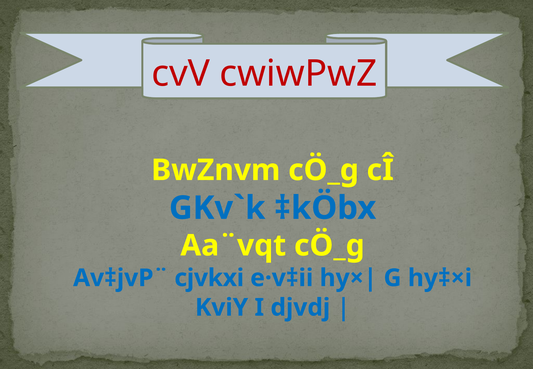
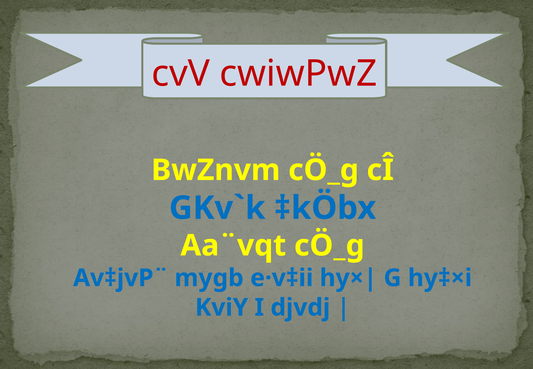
cjvkxi: cjvkxi -> mygb (209, 278)
